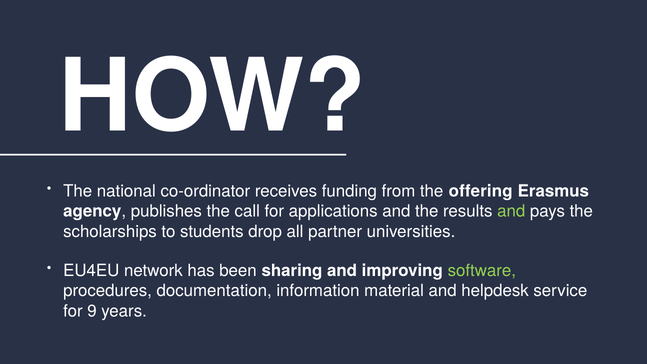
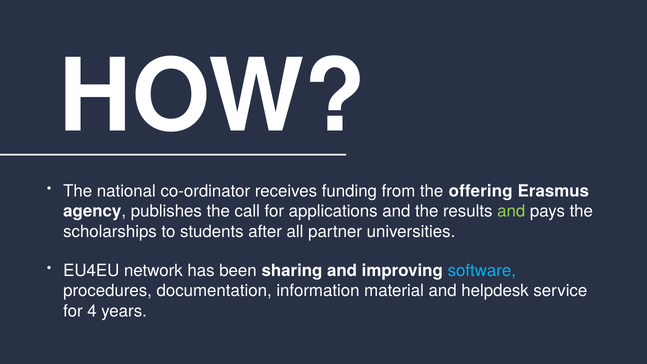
drop: drop -> after (265, 232)
software colour: light green -> light blue (482, 271)
9: 9 -> 4 (92, 311)
